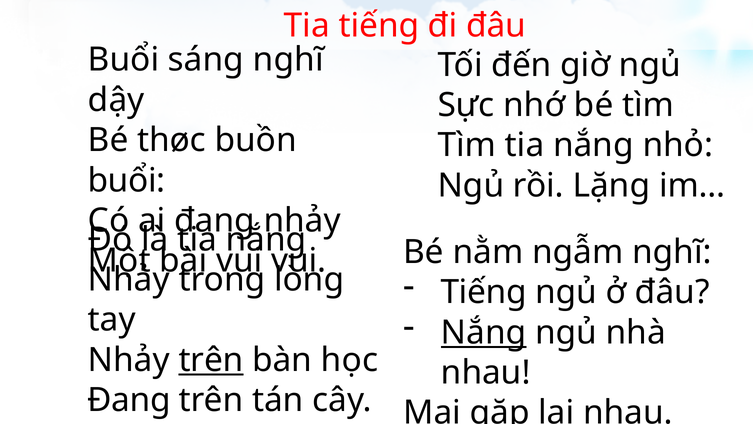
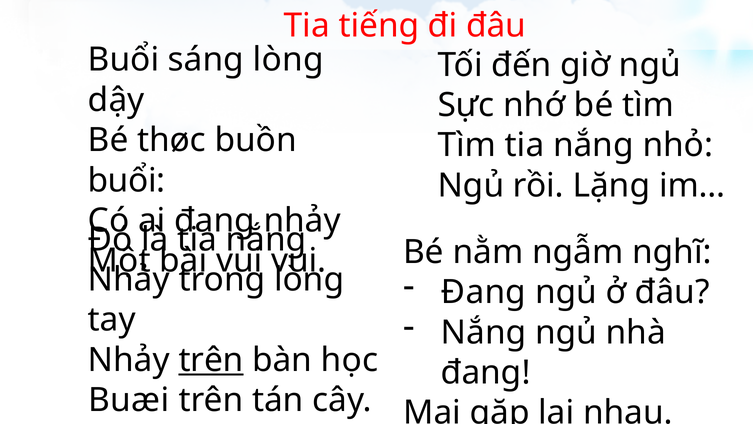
sáng nghĩ: nghĩ -> lòng (288, 60)
Tiếng: Tiếng -> Đang (483, 292)
Nắng underline: present -> none (484, 332)
nhau: nhau -> đang (486, 372)
Đang: Đang -> Buæi (129, 400)
